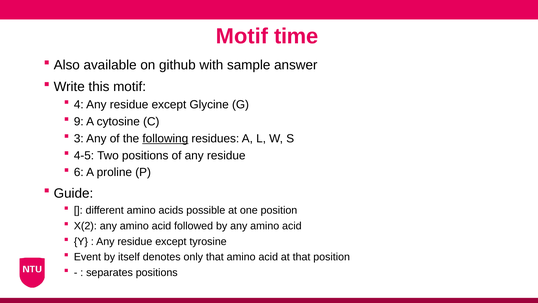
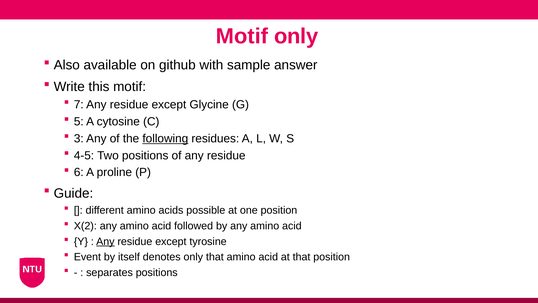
Motif time: time -> only (296, 36)
4: 4 -> 7 (79, 105)
9: 9 -> 5 (79, 121)
Any underline: none -> present (105, 241)
